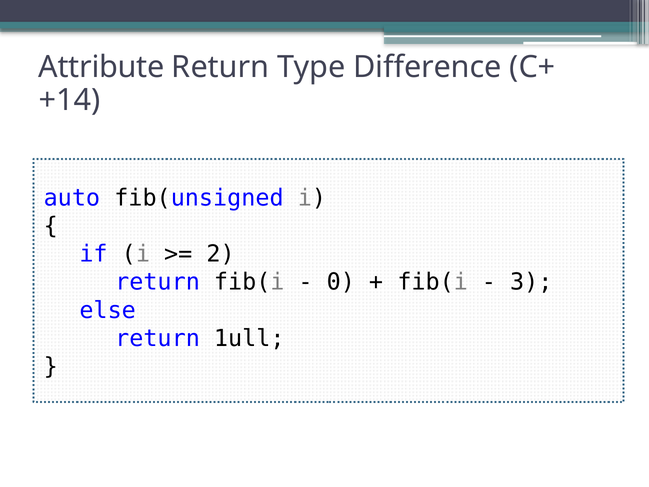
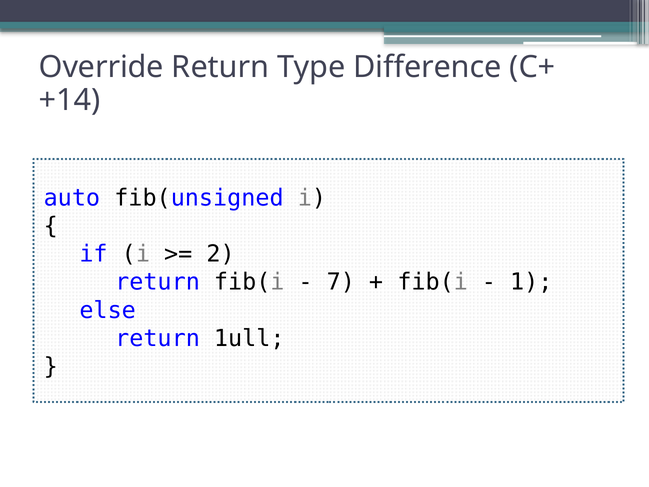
Attribute: Attribute -> Override (101, 67)
0: 0 -> 7 (341, 282)
3: 3 -> 1 (531, 282)
